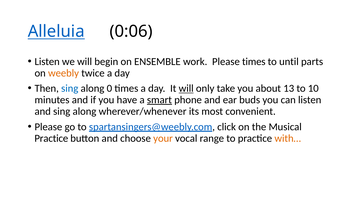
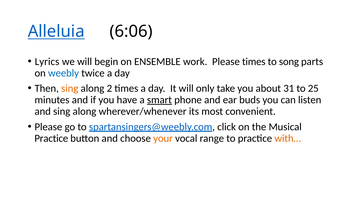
0:06: 0:06 -> 6:06 (131, 31)
Listen: Listen -> Lyrics (47, 62)
until: until -> song (289, 62)
weebly colour: orange -> blue (64, 73)
sing colour: blue -> orange (70, 88)
0: 0 -> 2 (109, 88)
will underline: present -> none (186, 88)
13: 13 -> 31 (289, 88)
10: 10 -> 25 (313, 88)
